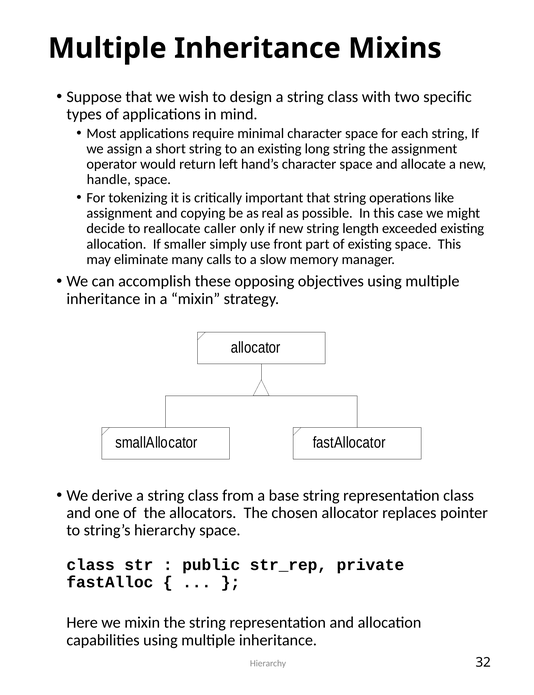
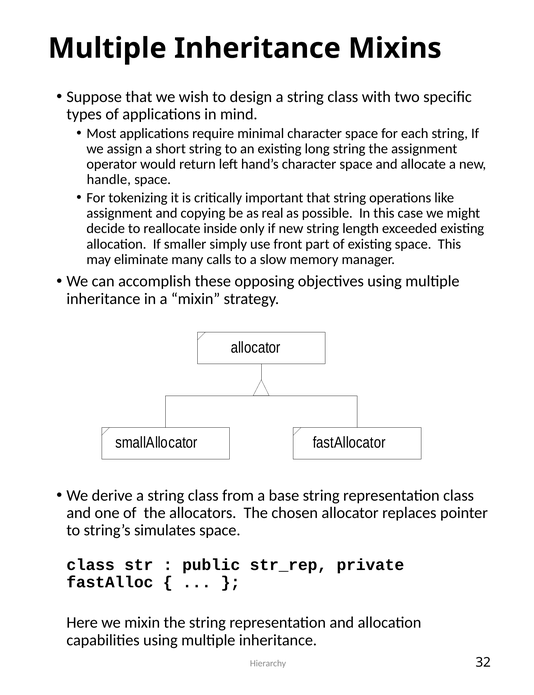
caller: caller -> inside (220, 229)
string’s hierarchy: hierarchy -> simulates (165, 530)
